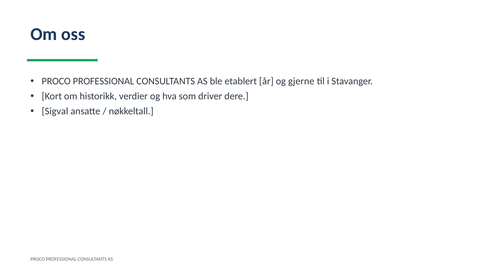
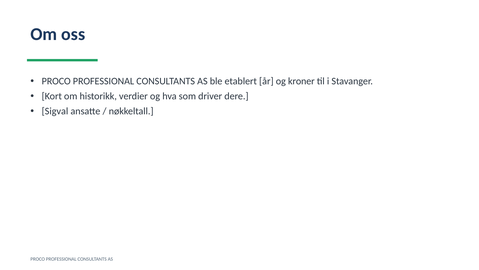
gjerne: gjerne -> kroner (301, 81)
